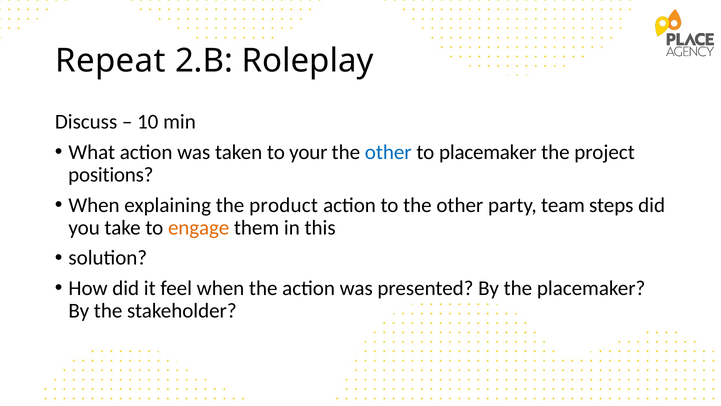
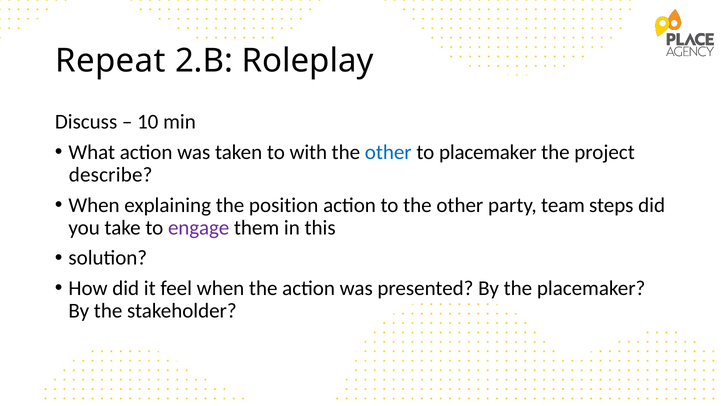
your: your -> with (308, 152)
positions: positions -> describe (111, 175)
product: product -> position (284, 205)
engage colour: orange -> purple (199, 228)
